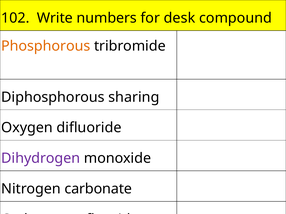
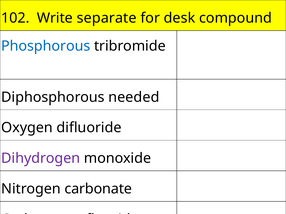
numbers: numbers -> separate (107, 18)
Phosphorous colour: orange -> blue (46, 46)
sharing: sharing -> needed (134, 97)
